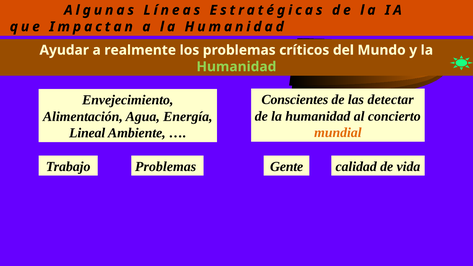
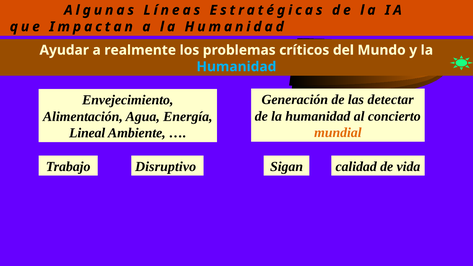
Humanidad colour: light green -> light blue (236, 67)
Conscientes: Conscientes -> Generación (295, 100)
Trabajo Problemas: Problemas -> Disruptivo (166, 167)
Gente: Gente -> Sigan (287, 167)
